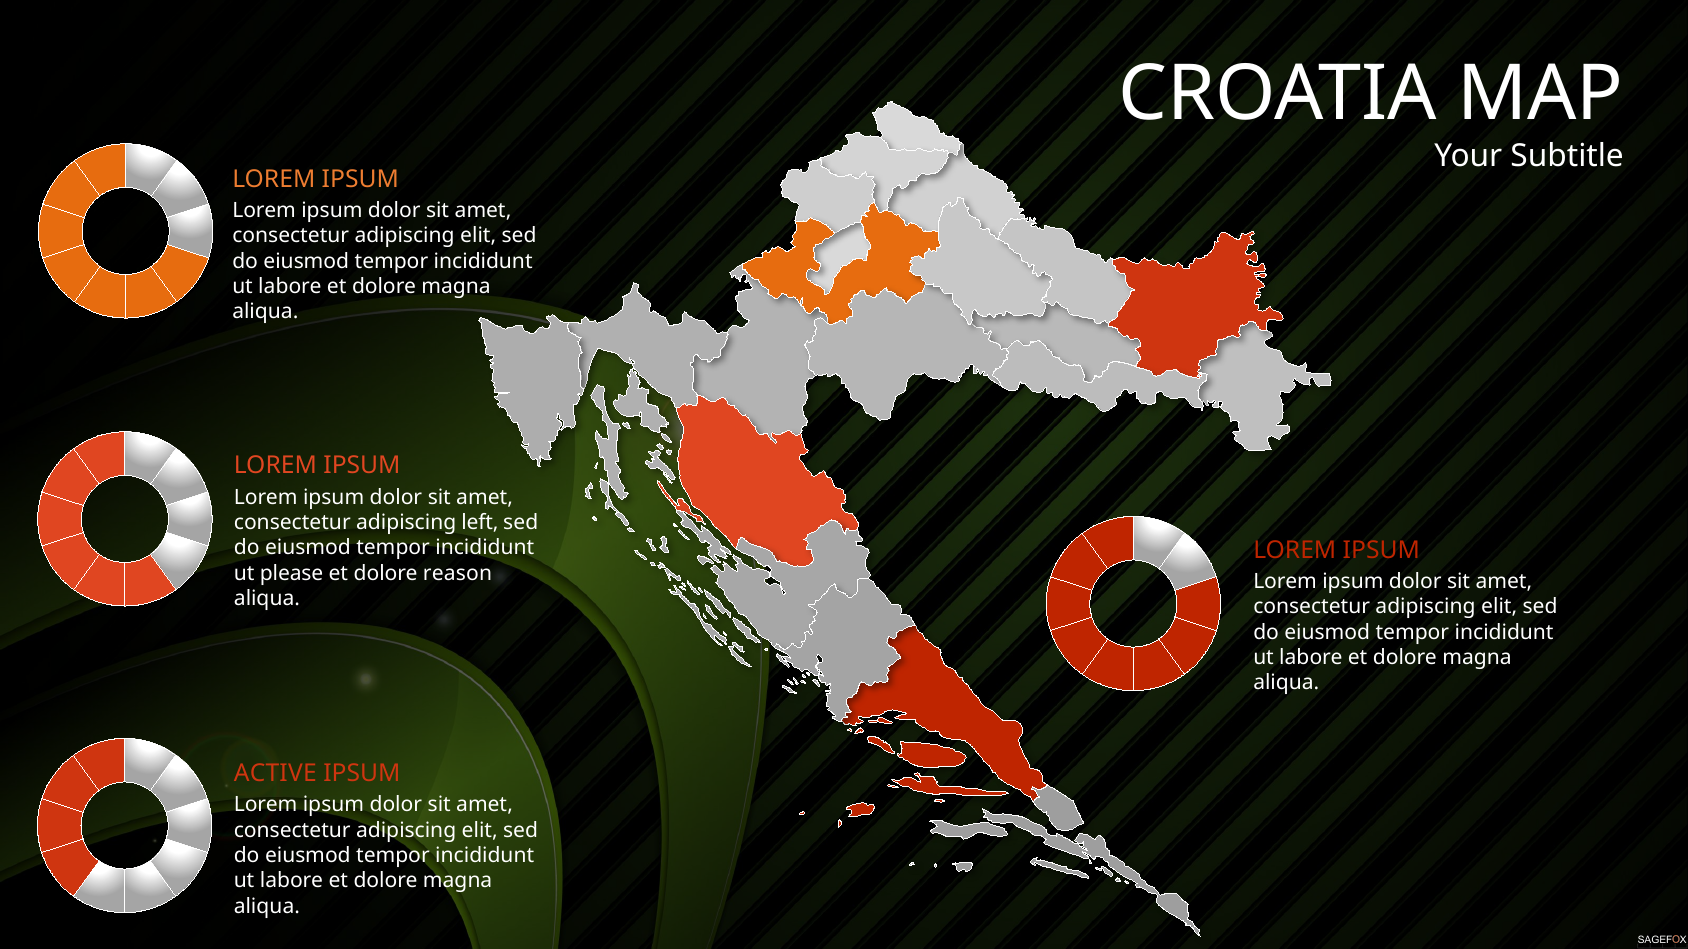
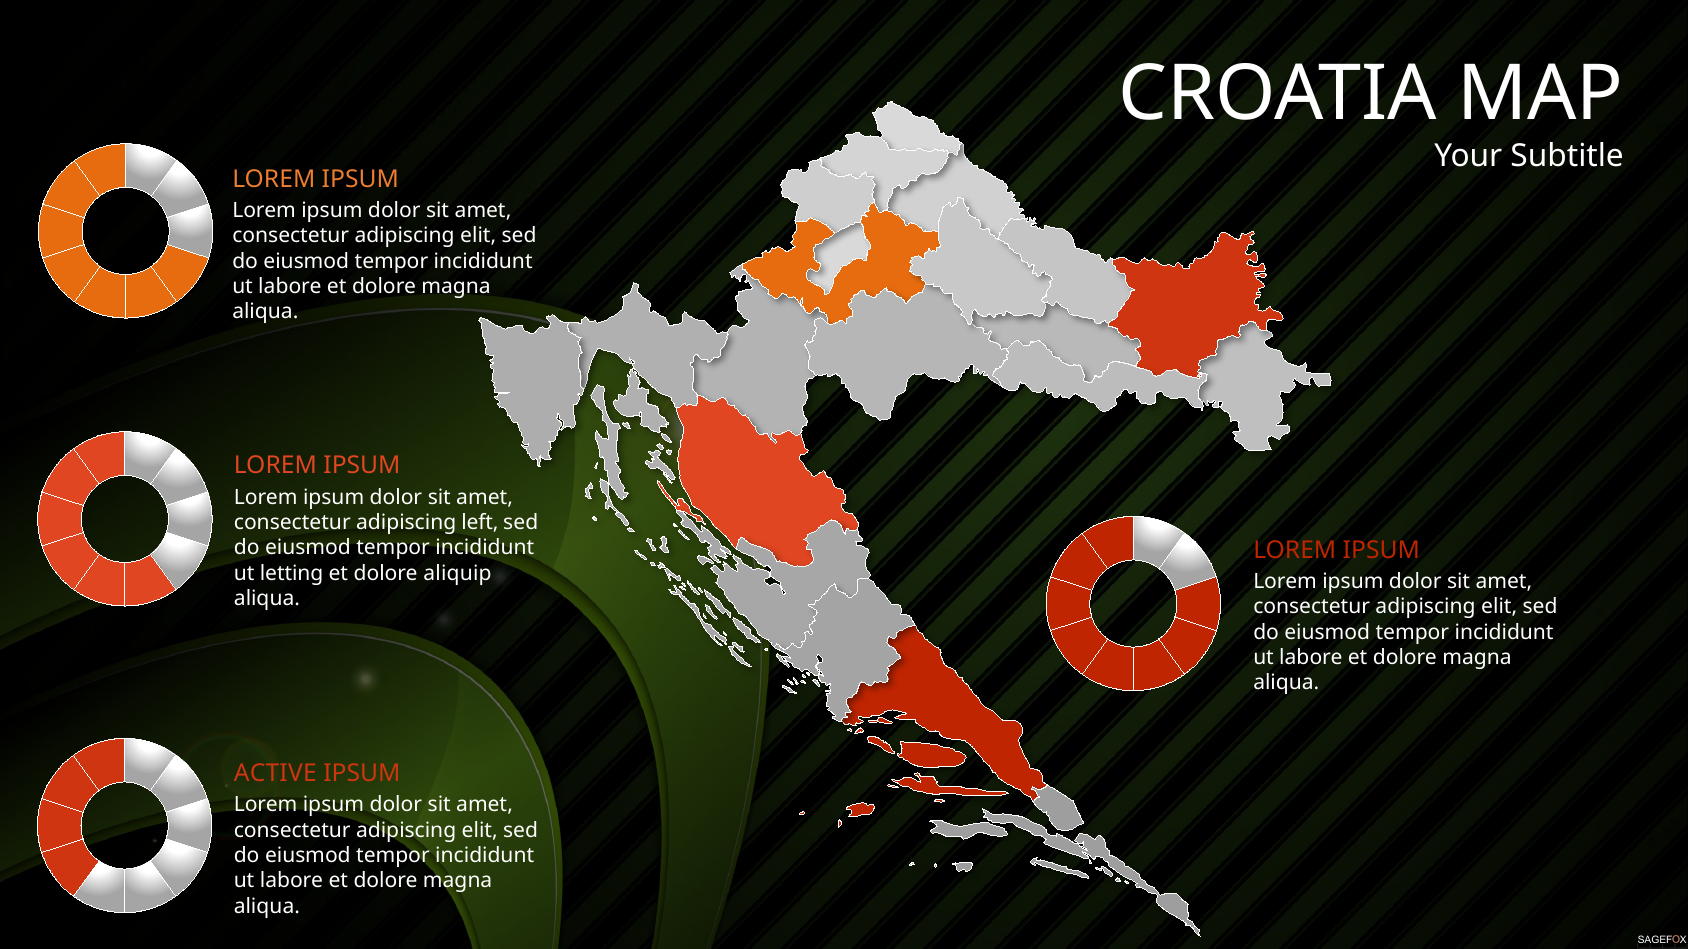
please: please -> letting (292, 573)
reason: reason -> aliquip (458, 573)
